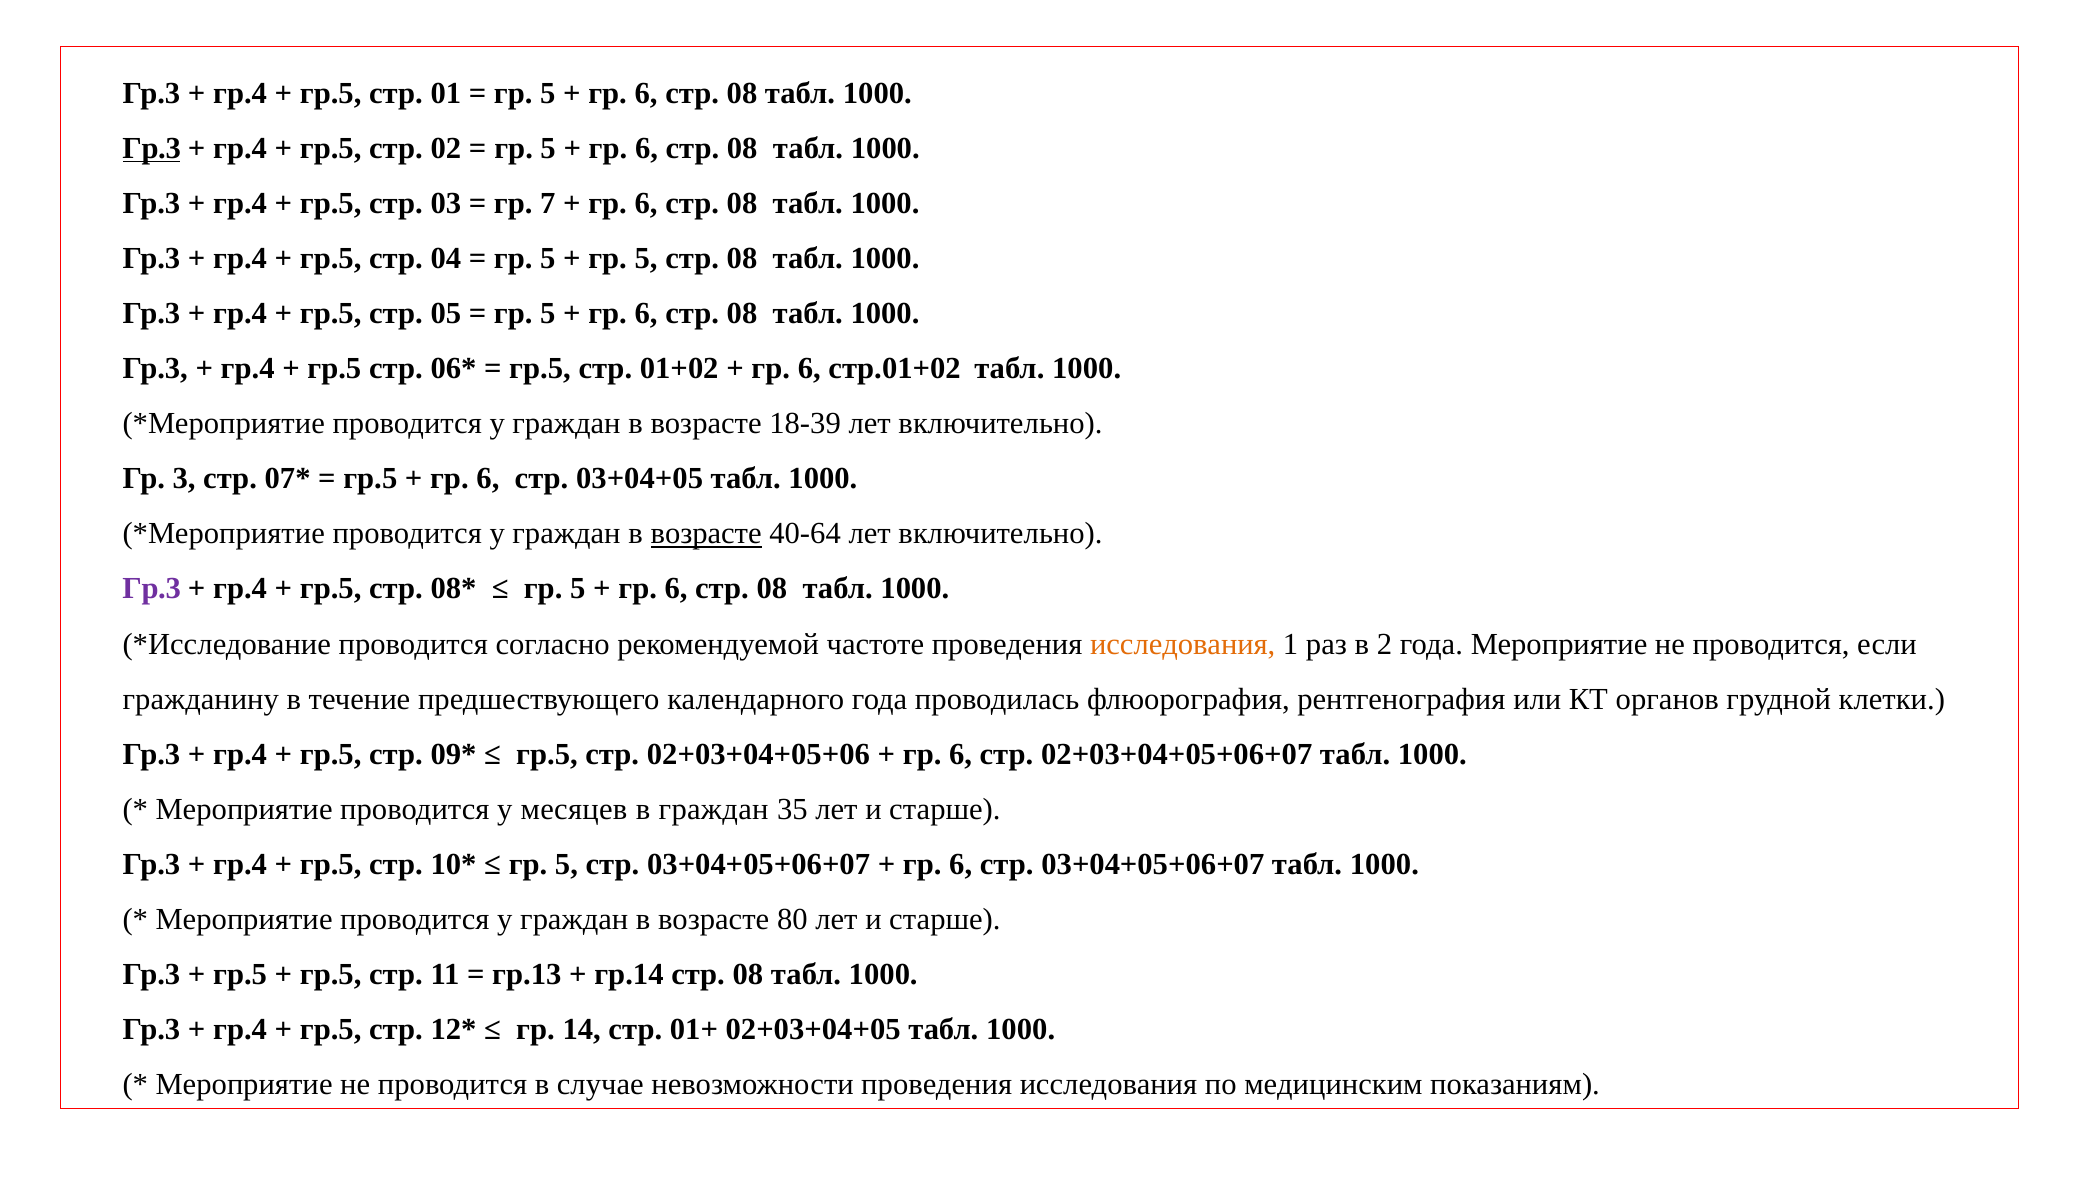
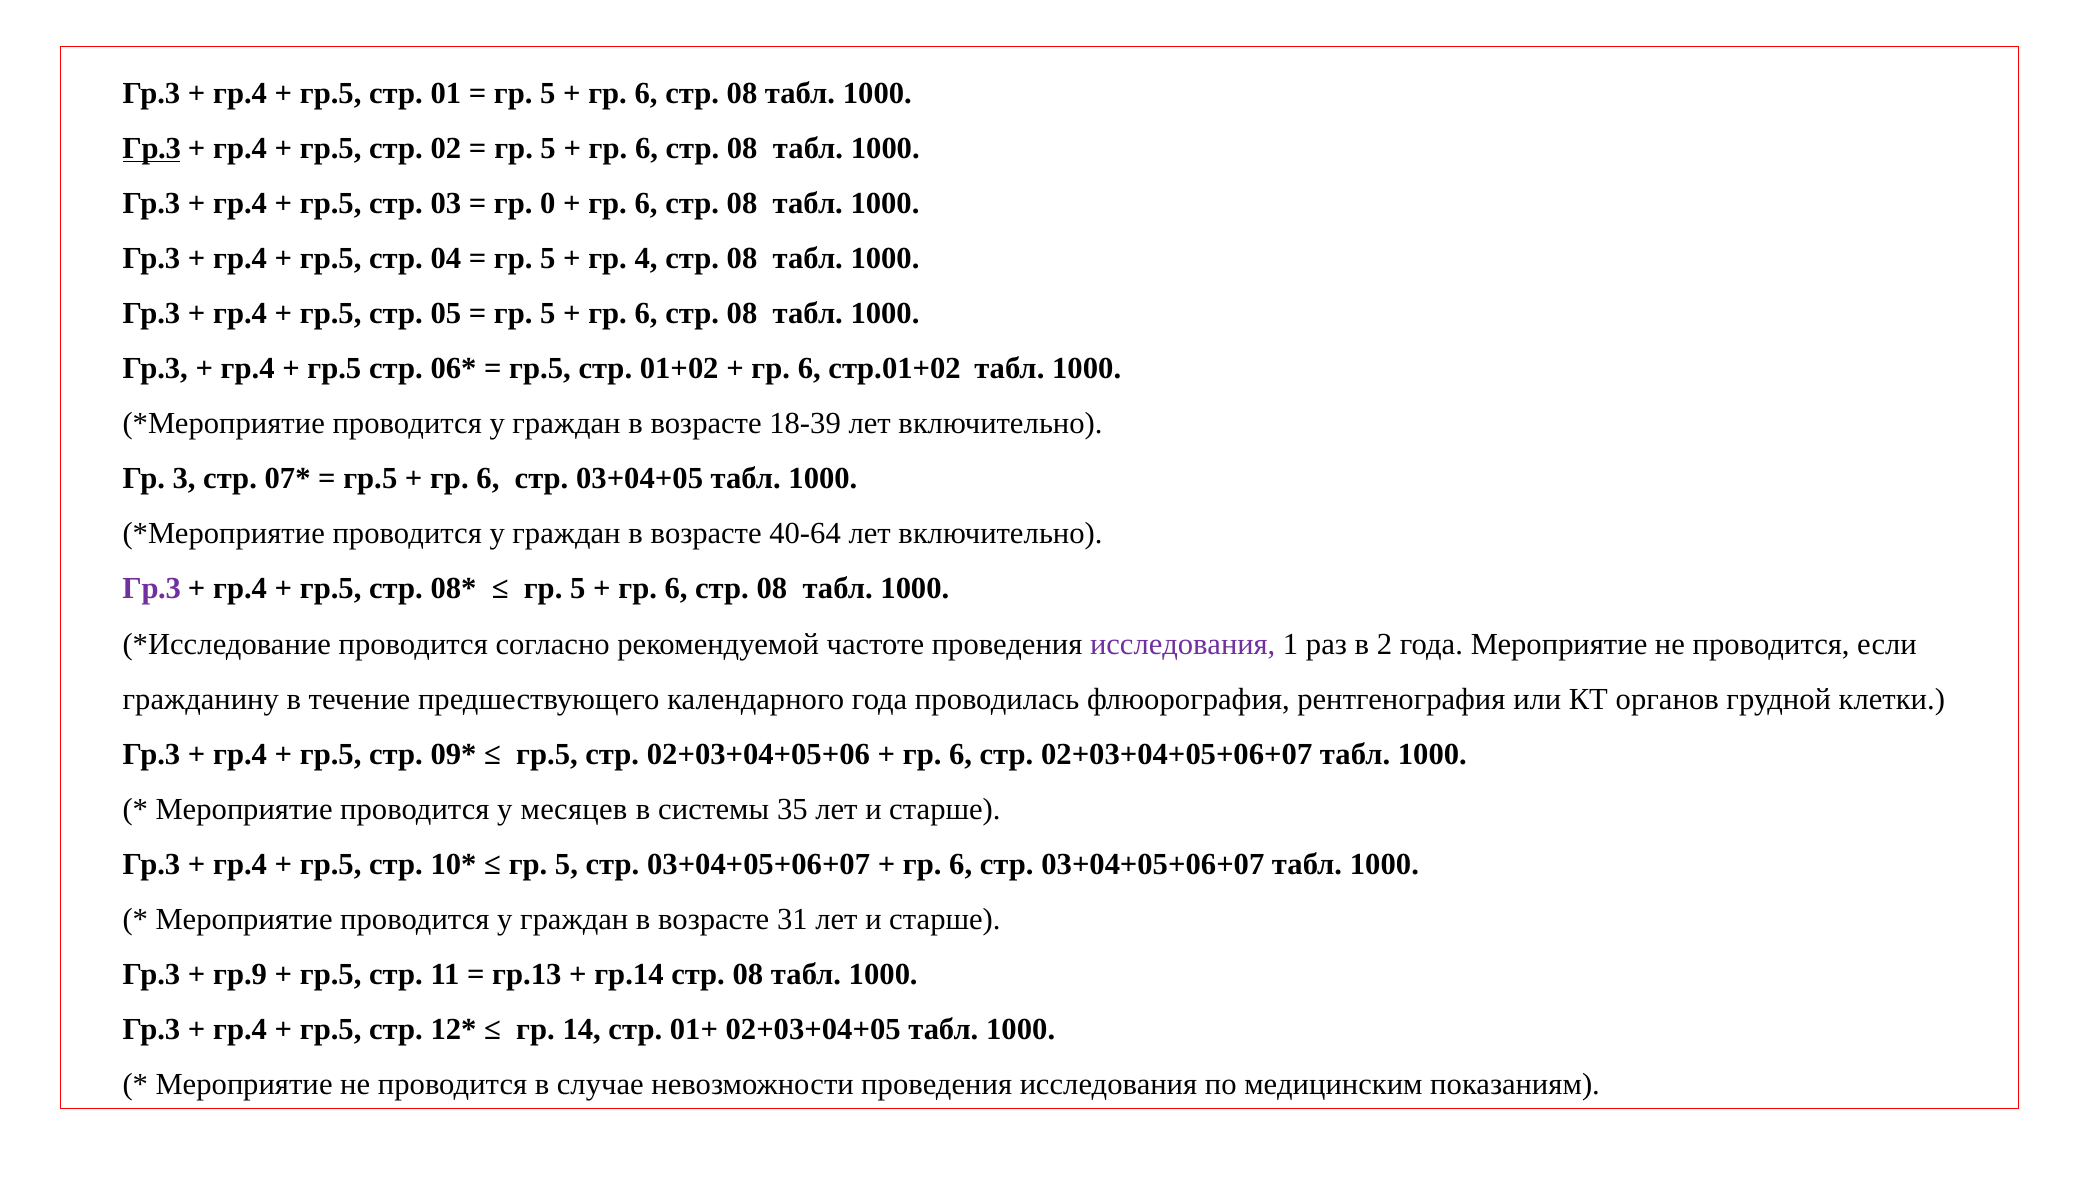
7: 7 -> 0 (548, 203)
5: 5 -> 4 (646, 259)
возрасте underline: present -> none (706, 534)
исследования colour: orange -> purple (1183, 644)
в граждан: граждан -> системы (714, 809)
80: 80 -> 31 (792, 919)
гр.5: гр.5 -> гр.9 (240, 974)
